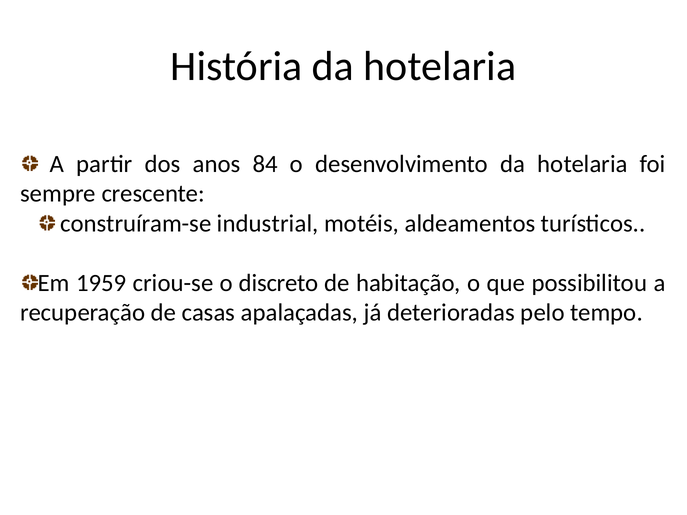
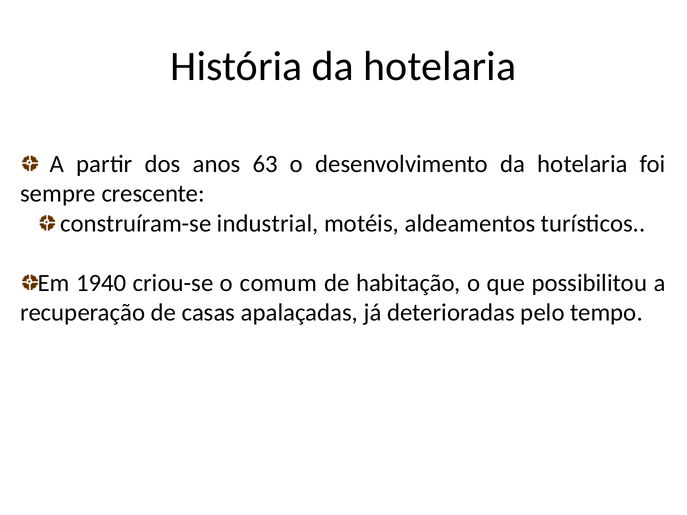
84: 84 -> 63 (265, 164)
1959: 1959 -> 1940 (101, 283)
discreto: discreto -> comum (278, 283)
